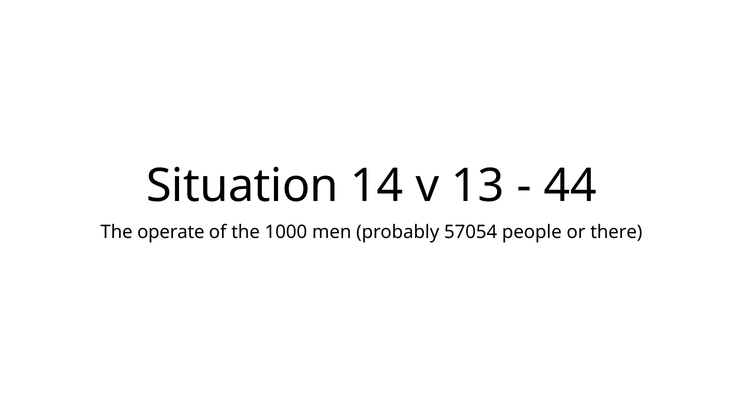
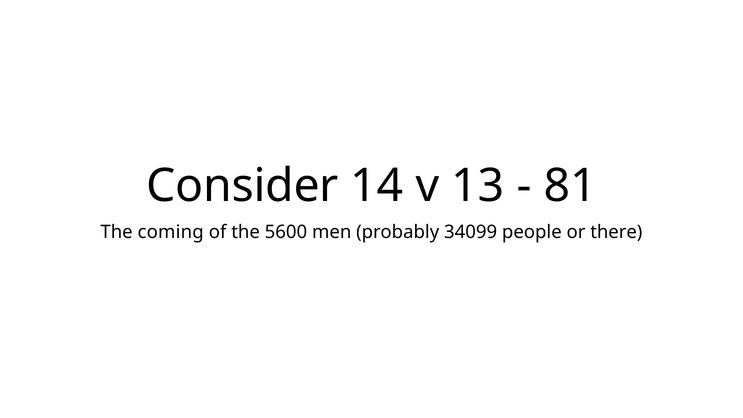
Situation: Situation -> Consider (242, 186)
44: 44 -> 81 (570, 186)
operate: operate -> coming (171, 232)
1000: 1000 -> 5600 (286, 232)
57054: 57054 -> 34099 (471, 232)
